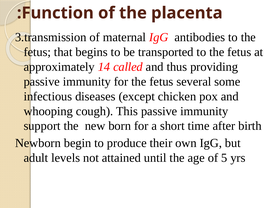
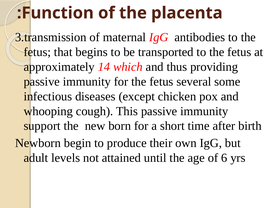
called: called -> which (128, 67)
5: 5 -> 6 (224, 158)
